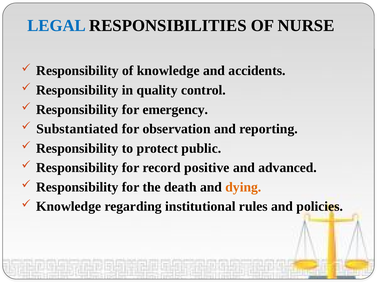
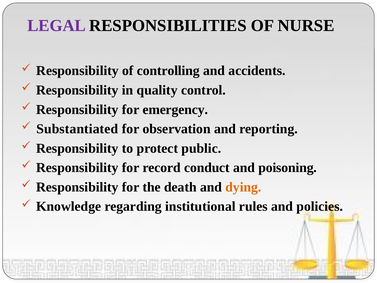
LEGAL colour: blue -> purple (57, 26)
of knowledge: knowledge -> controlling (168, 71)
positive: positive -> conduct (207, 168)
advanced: advanced -> poisoning (288, 168)
